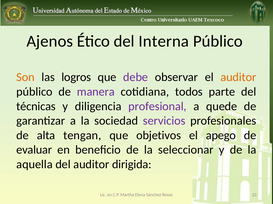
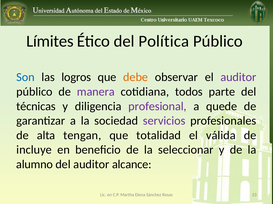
Ajenos: Ajenos -> Límites (50, 41)
Interna: Interna -> Política (164, 41)
Son colour: orange -> blue (26, 77)
debe colour: purple -> orange (136, 77)
auditor colour: orange -> purple (238, 77)
objetivos: objetivos -> totalidad (159, 136)
apego: apego -> válida (221, 136)
evaluar: evaluar -> incluye (34, 150)
aquella: aquella -> alumno (35, 165)
dirigida: dirigida -> alcance (132, 165)
